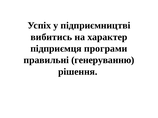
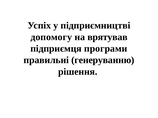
вибитись: вибитись -> допомогу (51, 37)
характер: характер -> врятував (107, 37)
